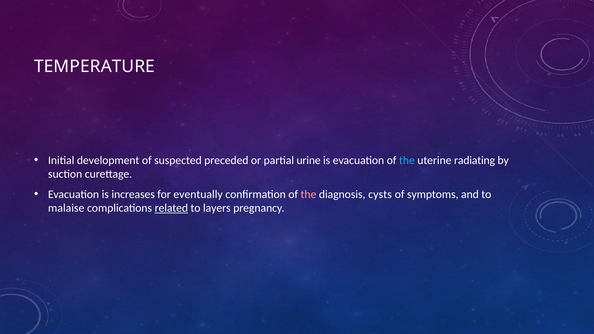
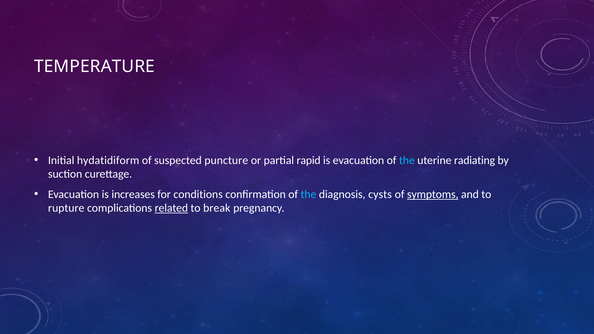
development: development -> hydatidiform (108, 160)
preceded: preceded -> puncture (226, 160)
urine: urine -> rapid (309, 160)
eventually: eventually -> conditions (198, 194)
the colour: pink -> light blue (308, 194)
symptoms underline: none -> present (433, 194)
malaise: malaise -> rupture (66, 208)
layers: layers -> break (217, 208)
